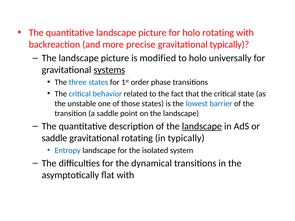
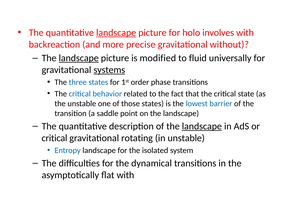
landscape underline: none -> present (116, 33)
holo rotating: rotating -> involves (218, 33)
gravitational typically: typically -> without (229, 44)
landscape underline: none -> present (79, 58)
to holo: holo -> fluid (198, 58)
saddle: saddle -> critical (54, 138)
in typically: typically -> unstable (186, 138)
